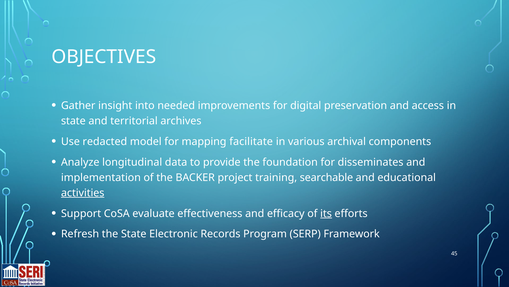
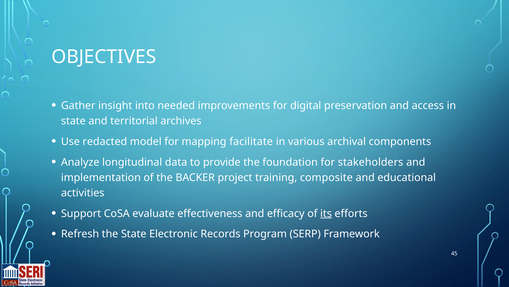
disseminates: disseminates -> stakeholders (371, 162)
searchable: searchable -> composite (326, 177)
activities underline: present -> none (83, 192)
